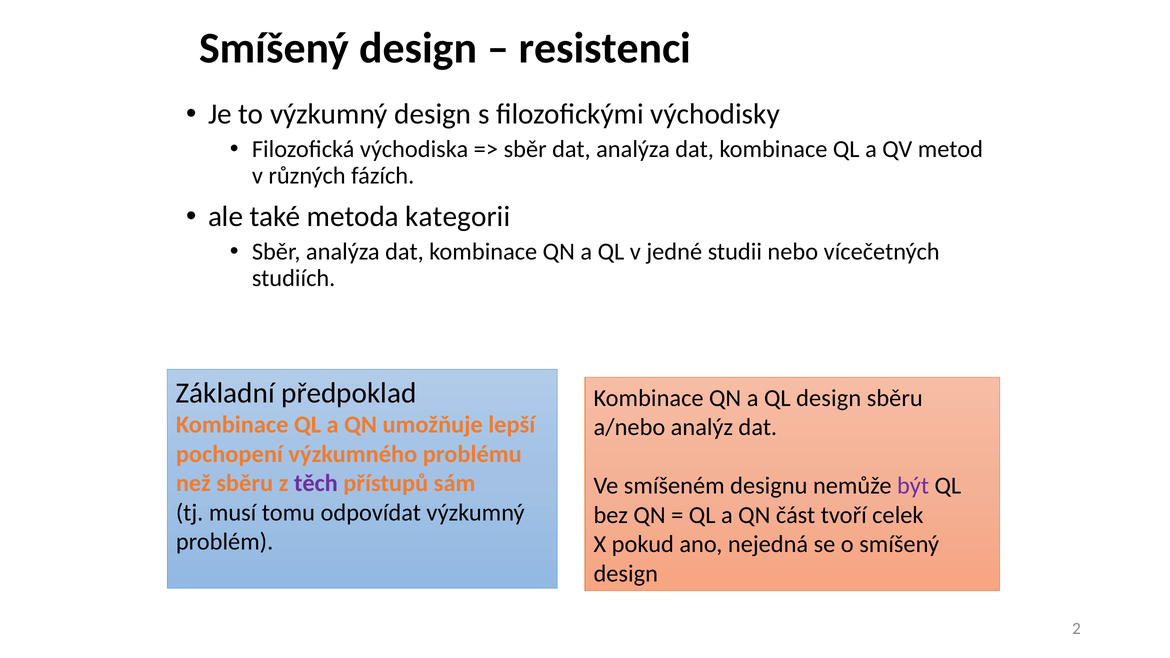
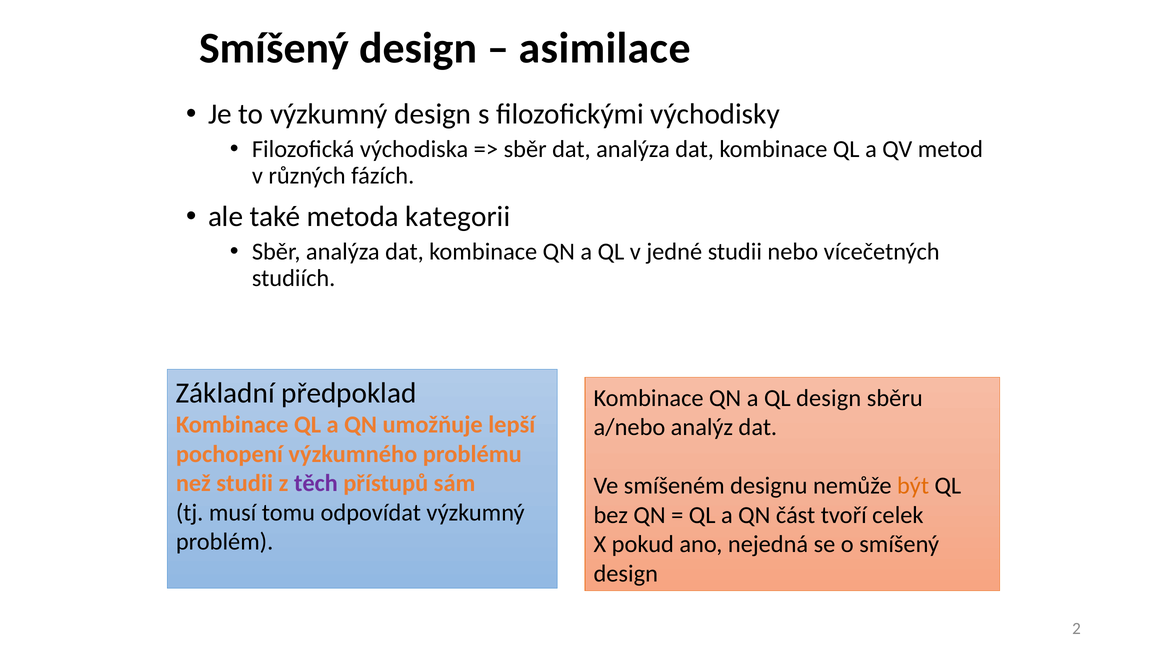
resistenci: resistenci -> asimilace (605, 48)
než sběru: sběru -> studii (245, 484)
být colour: purple -> orange (913, 486)
